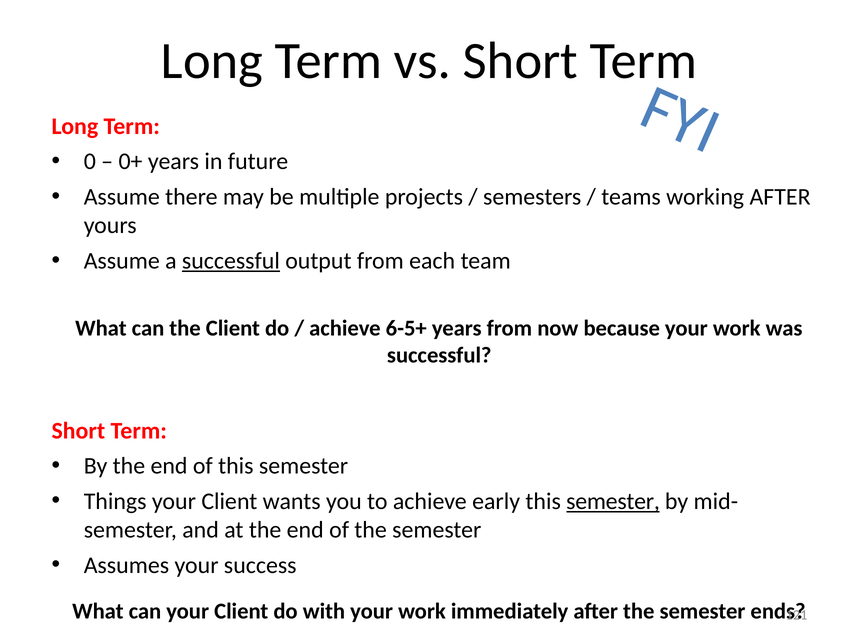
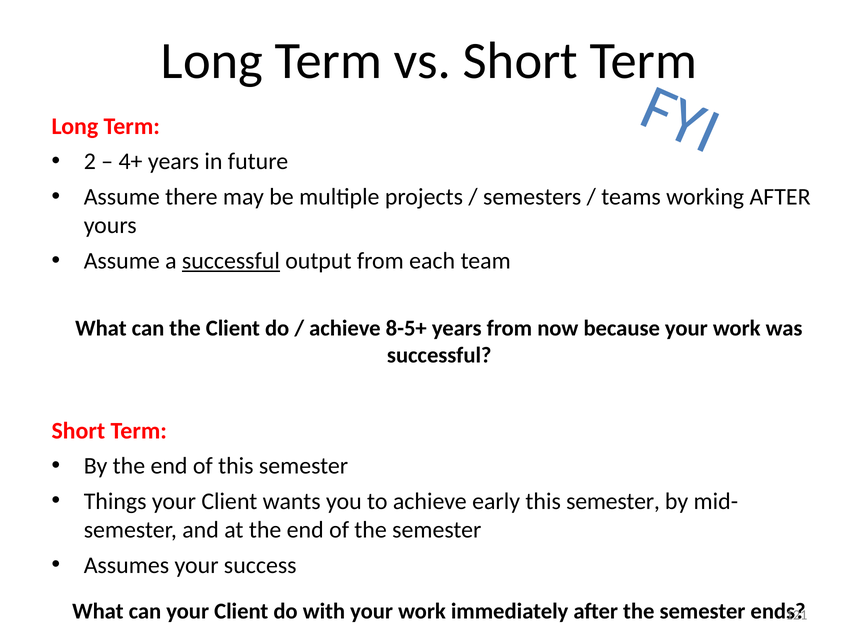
0: 0 -> 2 (90, 162)
0+: 0+ -> 4+ (131, 162)
6-5+: 6-5+ -> 8-5+ (406, 328)
semester underline: present -> none (613, 502)
